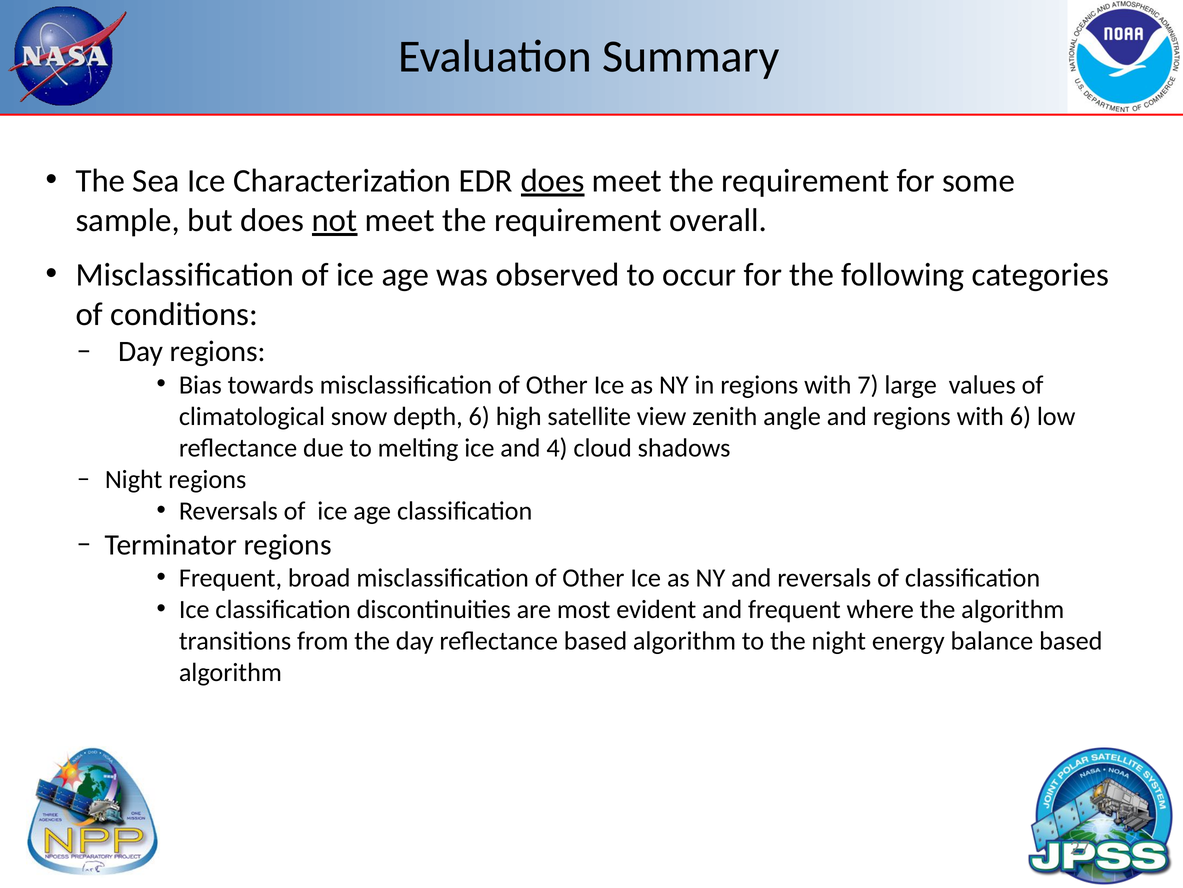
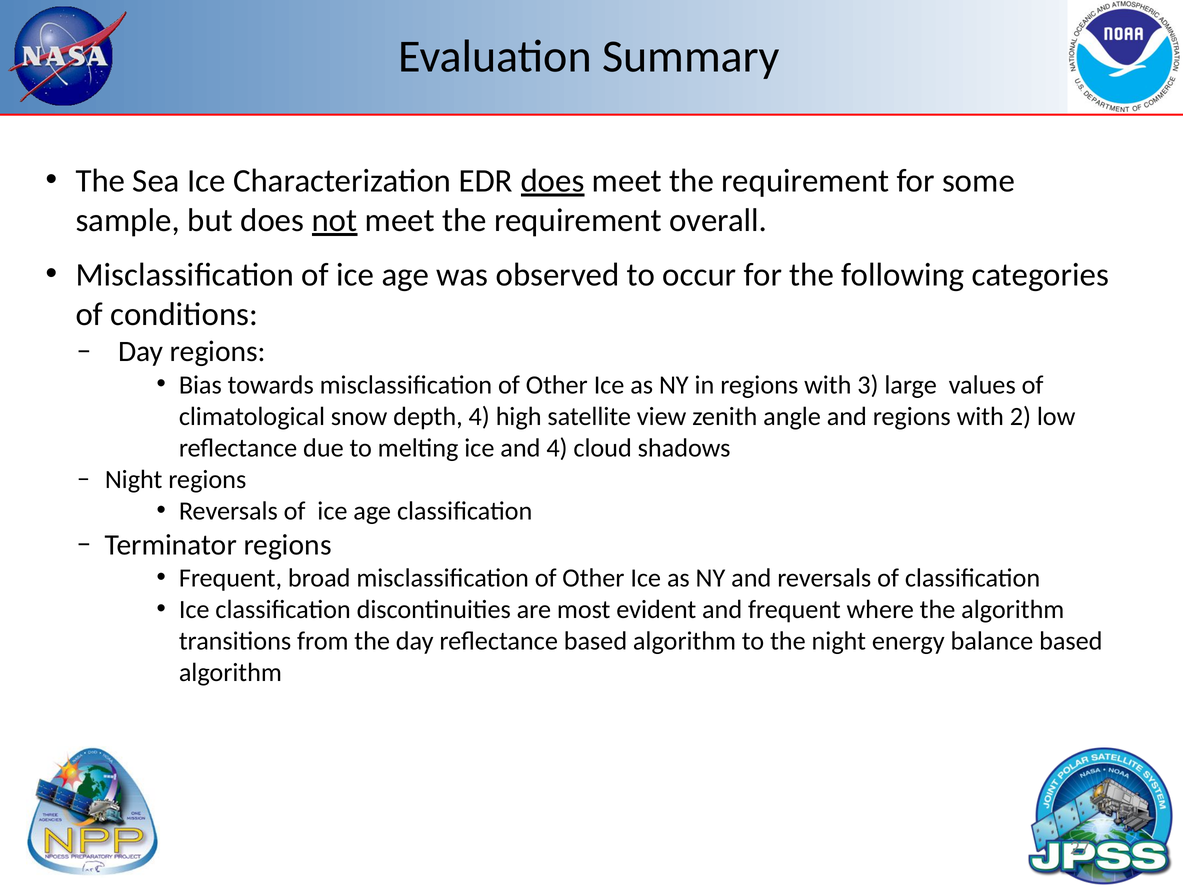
7: 7 -> 3 (868, 385)
depth 6: 6 -> 4 (479, 416)
with 6: 6 -> 2 (1020, 416)
